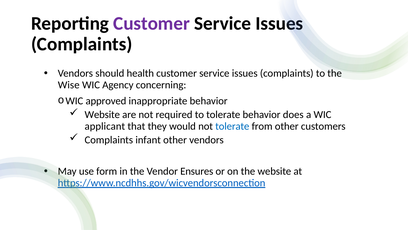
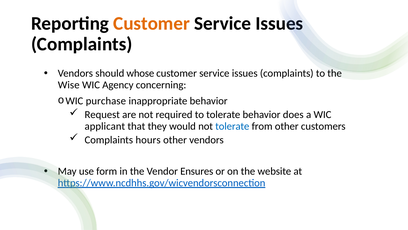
Customer colour: purple -> orange (152, 24)
health: health -> whose (140, 73)
approved: approved -> purchase (106, 101)
Website: Website -> Request (102, 115)
infant: infant -> hours (148, 140)
